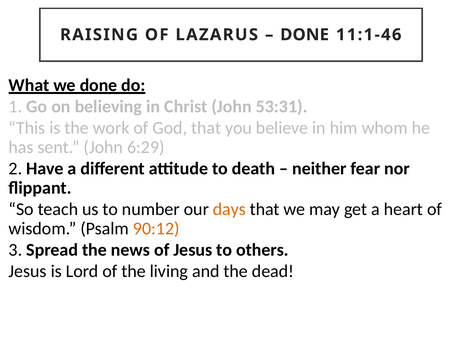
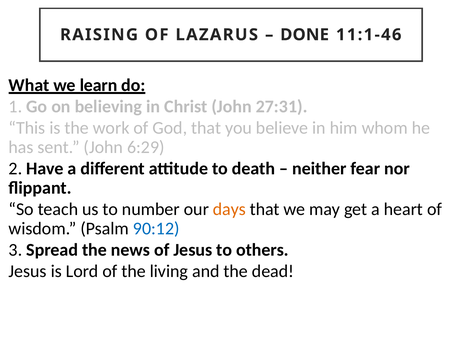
we done: done -> learn (99, 85)
53:31: 53:31 -> 27:31 (282, 107)
90:12 colour: orange -> blue (156, 229)
